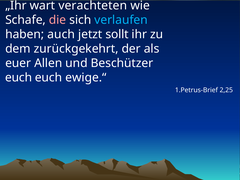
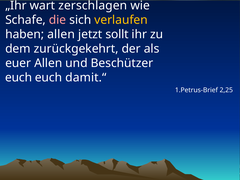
verachteten: verachteten -> zerschlagen (93, 5)
verlaufen colour: light blue -> yellow (121, 20)
haben auch: auch -> allen (61, 34)
ewige.“: ewige.“ -> damit.“ (86, 77)
